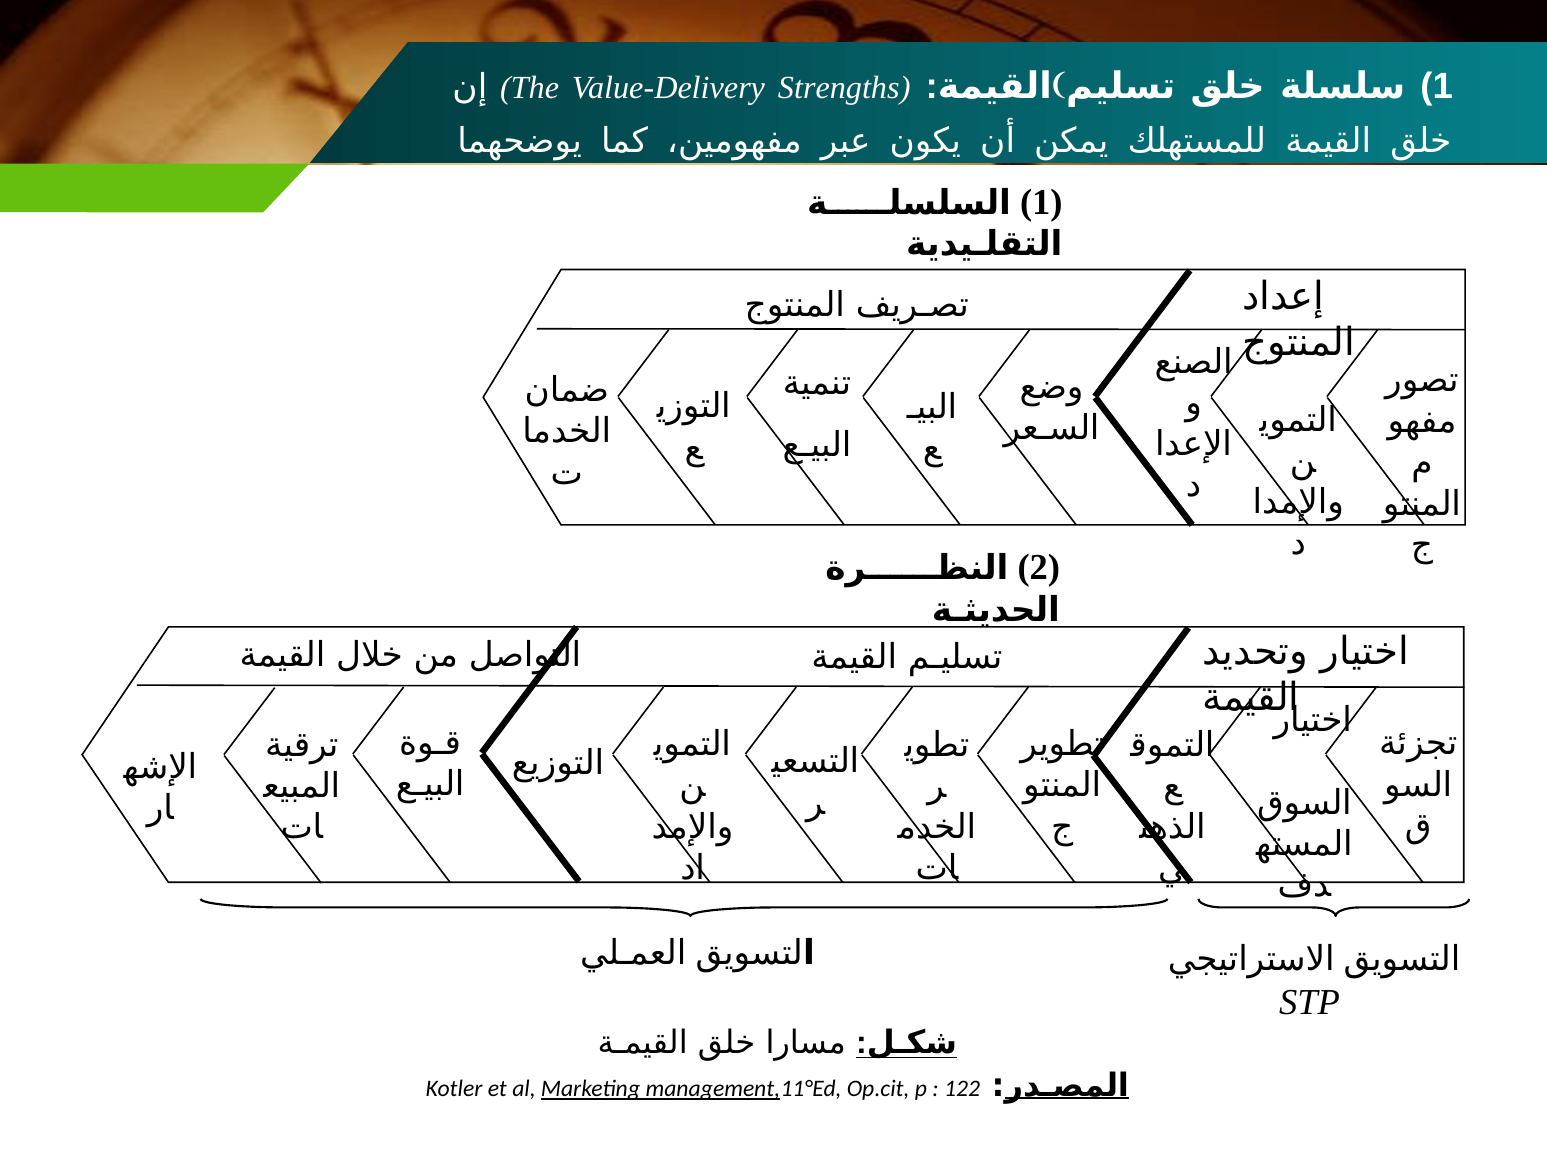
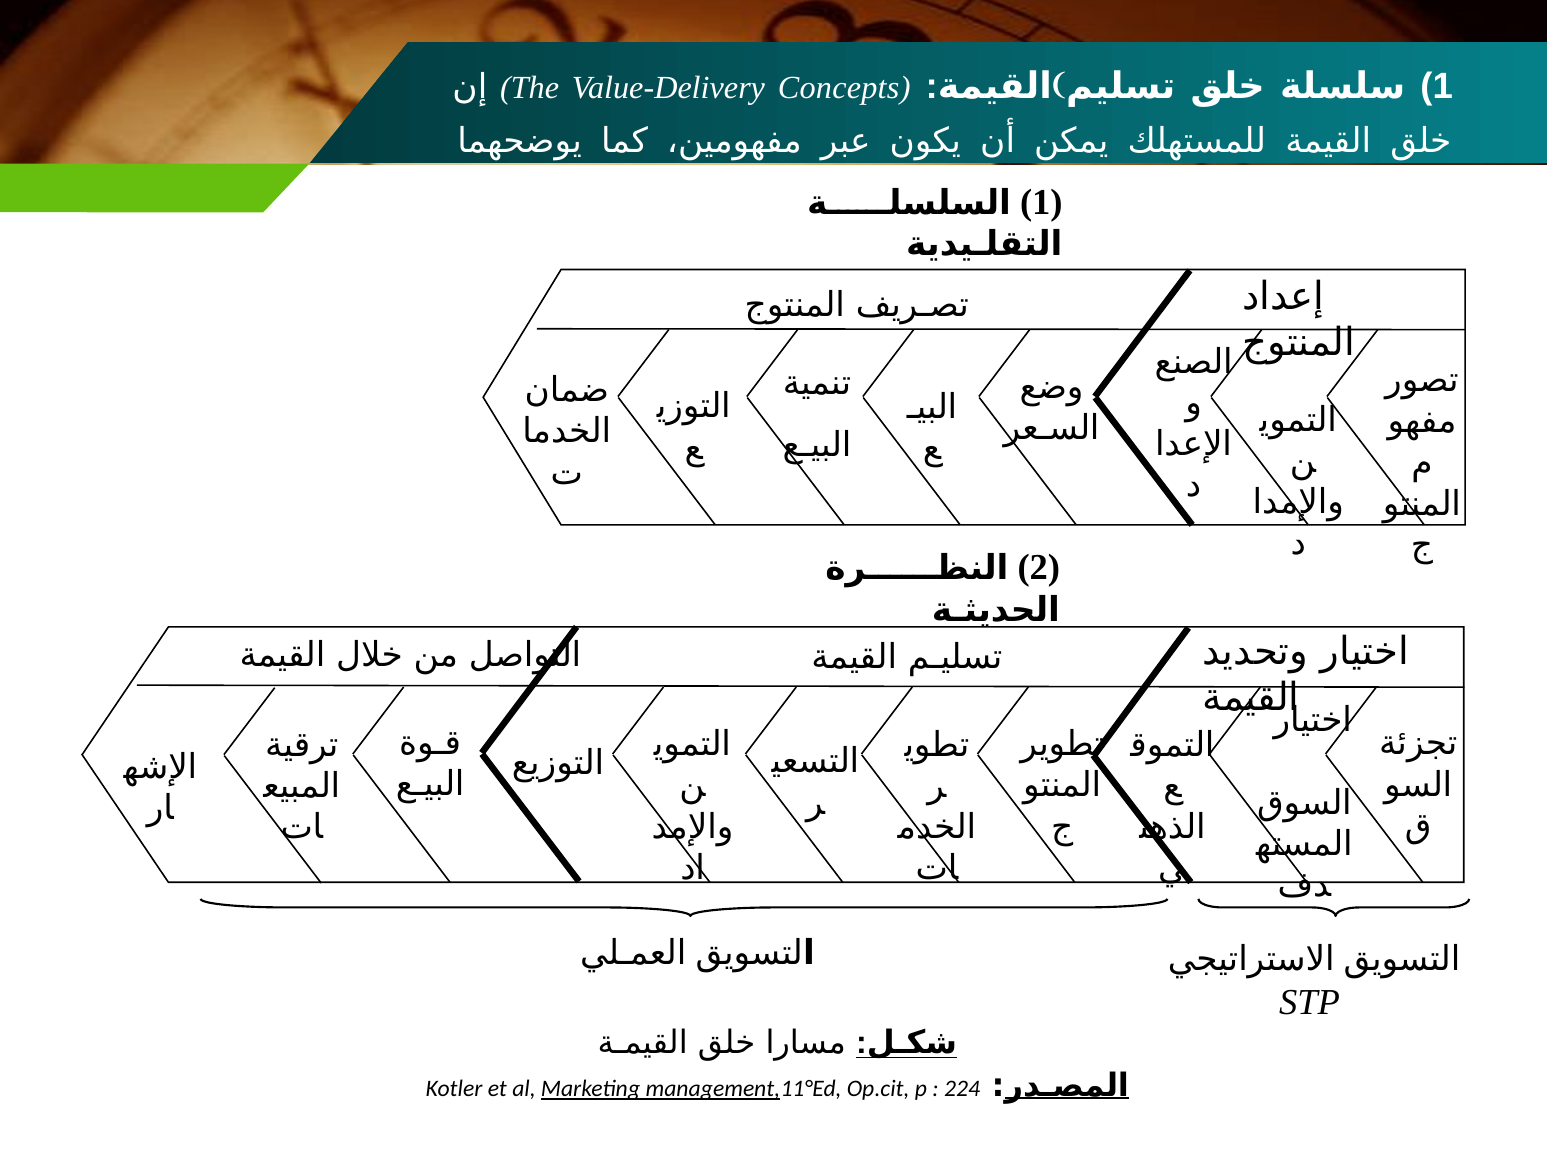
Strengths: Strengths -> Concepts (839, 87)
122: 122 -> 224 (962, 1089)
